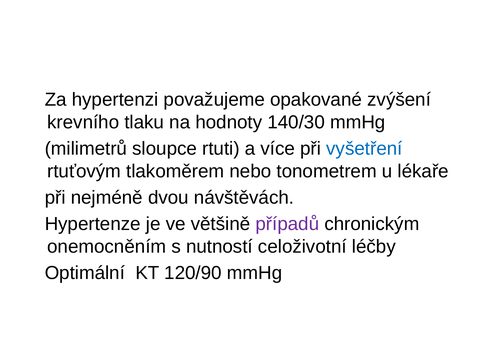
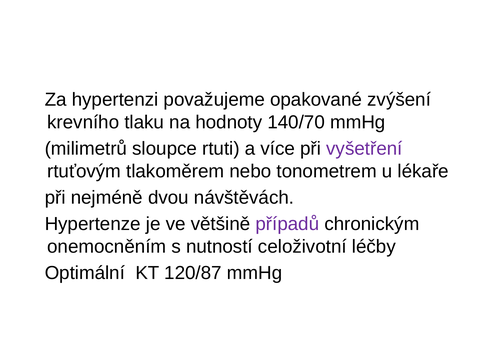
140/30: 140/30 -> 140/70 (296, 122)
vyšetření colour: blue -> purple (364, 149)
120/90: 120/90 -> 120/87 (193, 273)
